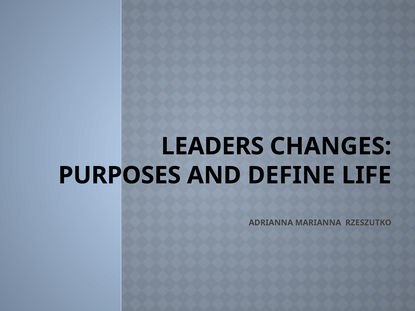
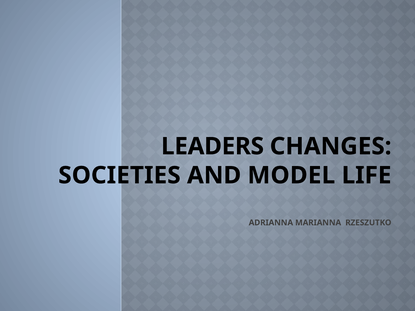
PURPOSES: PURPOSES -> SOCIETIES (119, 175)
DEFINE: DEFINE -> MODEL (291, 175)
